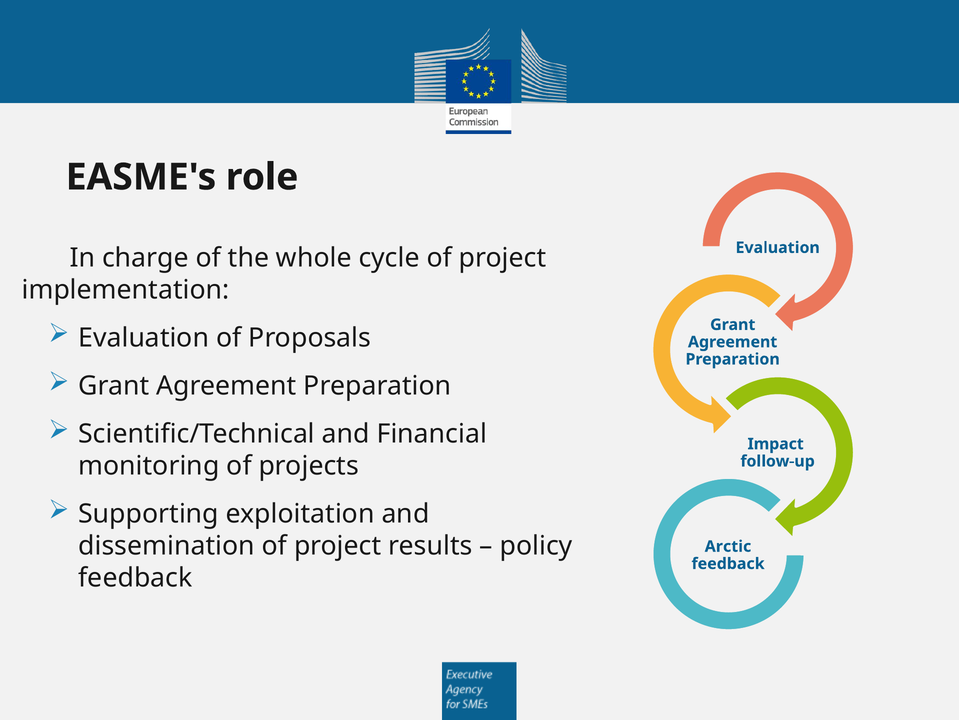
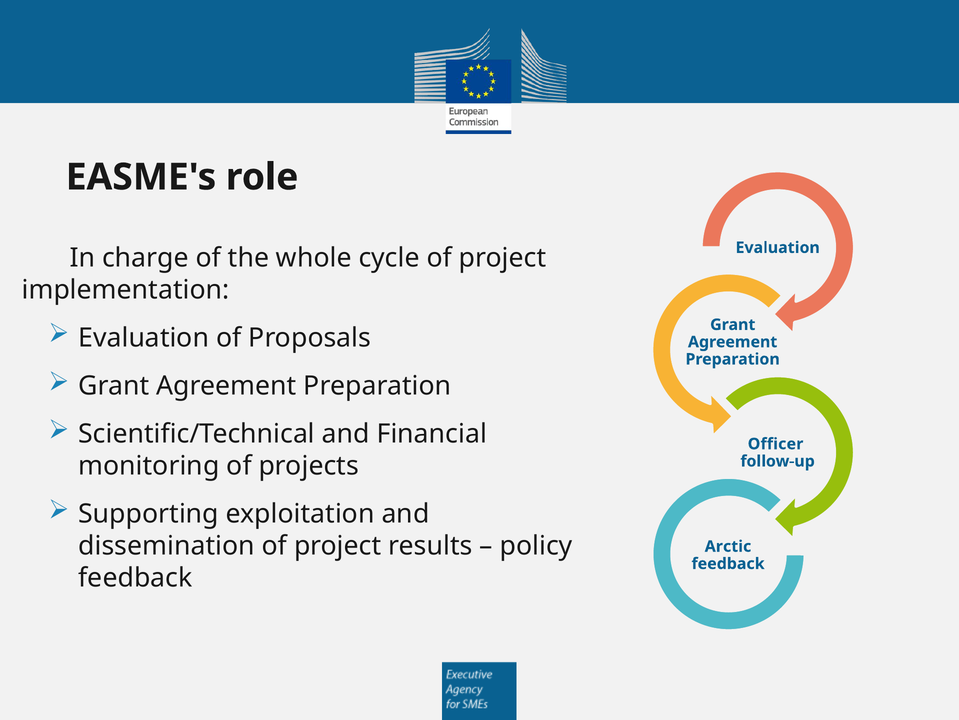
Impact: Impact -> Officer (776, 444)
